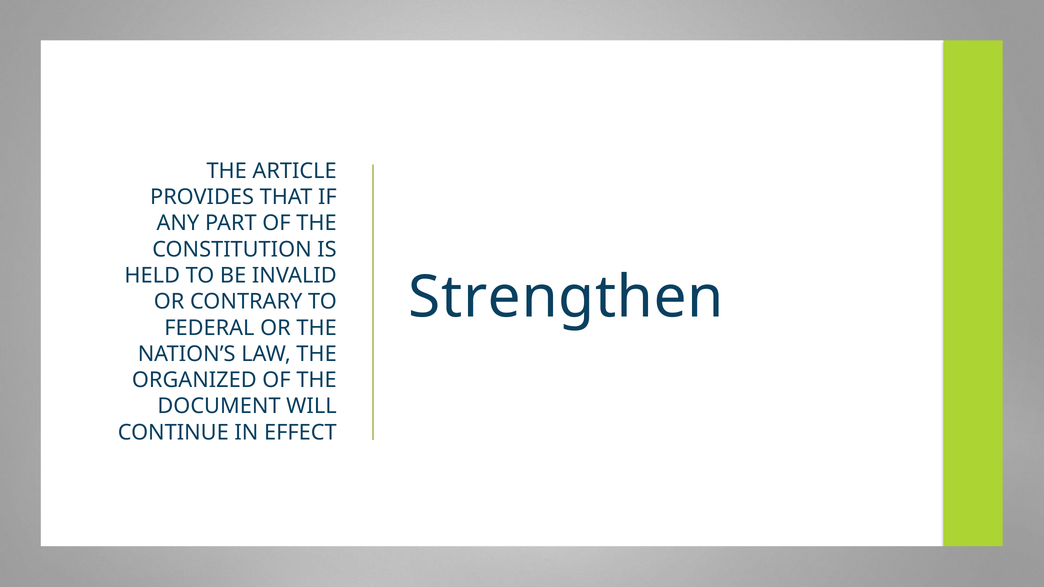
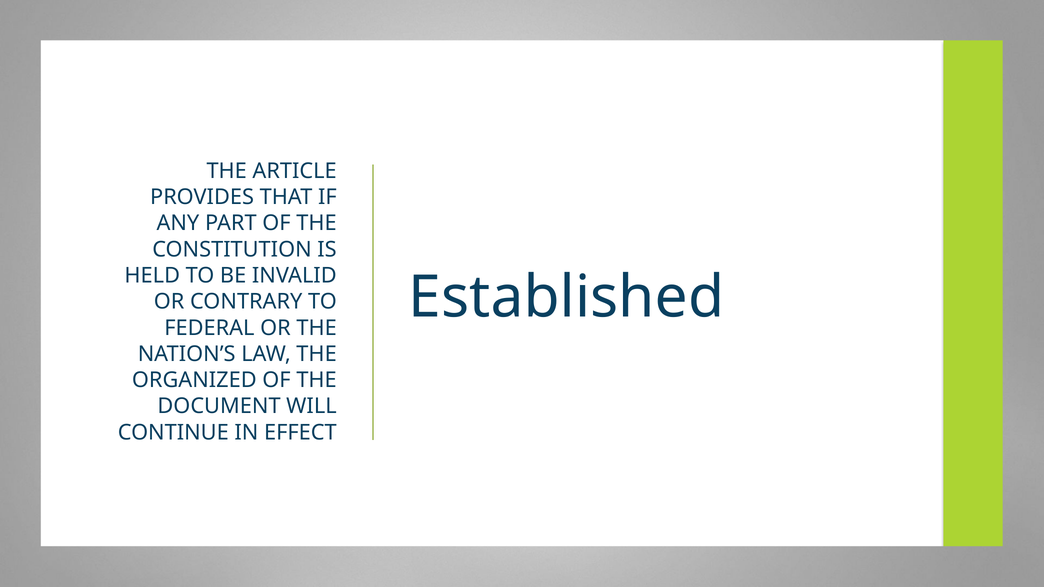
Strengthen: Strengthen -> Established (566, 298)
